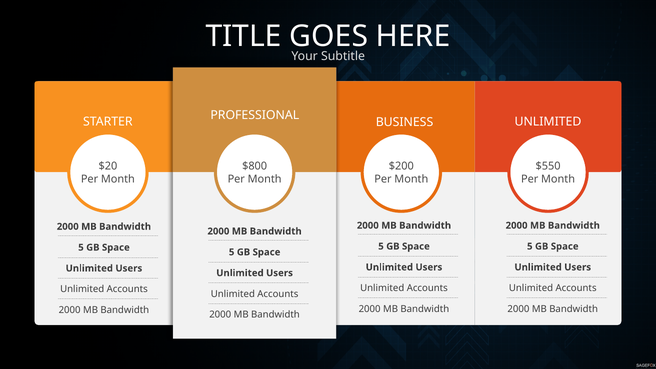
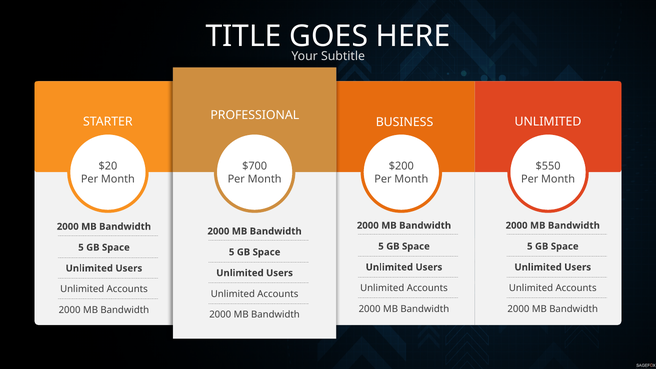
$800: $800 -> $700 (255, 166)
